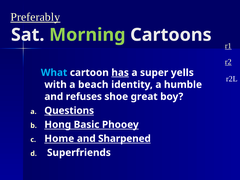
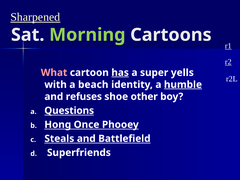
Preferably: Preferably -> Sharpened (35, 17)
What colour: light blue -> pink (54, 73)
humble underline: none -> present (183, 85)
great: great -> other (144, 97)
Basic: Basic -> Once (87, 125)
Home: Home -> Steals (59, 139)
Sharpened: Sharpened -> Battlefield (124, 139)
